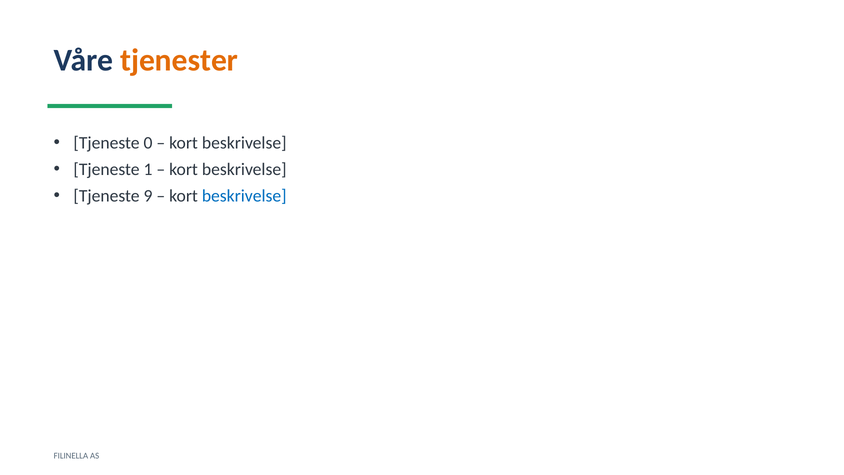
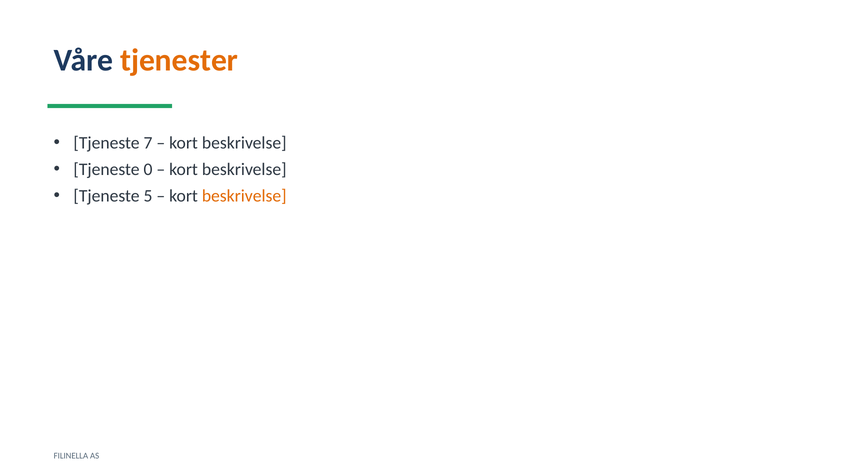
0: 0 -> 7 (148, 143)
1: 1 -> 0 (148, 169)
9: 9 -> 5 (148, 196)
beskrivelse colour: blue -> orange (244, 196)
